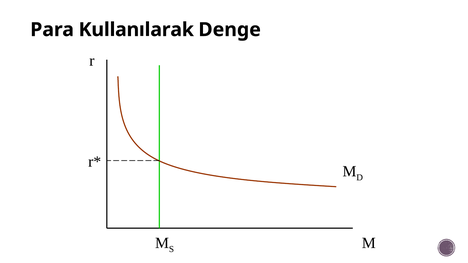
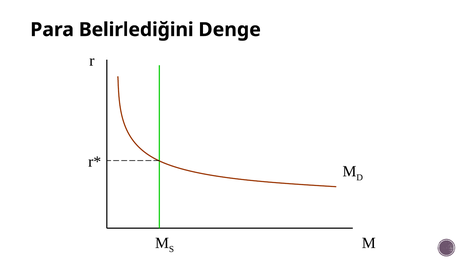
Kullanılarak: Kullanılarak -> Belirlediğini (136, 30)
